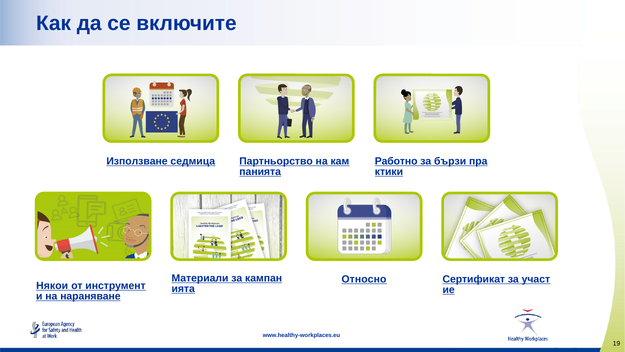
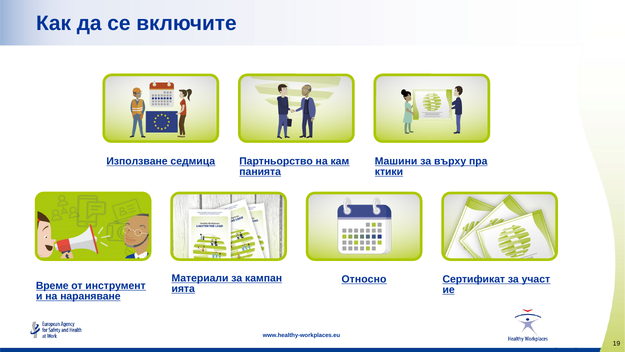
Работно: Работно -> Машини (396, 161)
бързи: бързи -> върху (450, 161)
Някои: Някои -> Време (52, 285)
